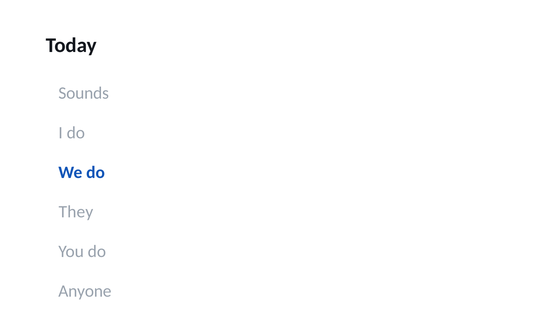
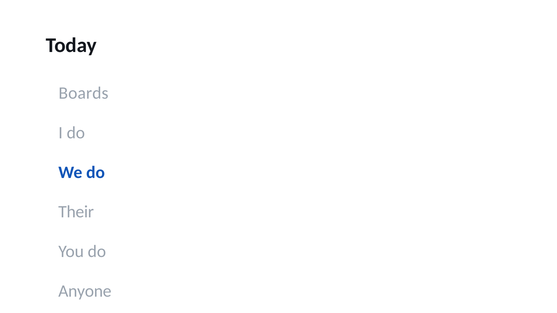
Sounds: Sounds -> Boards (83, 93)
They: They -> Their (76, 212)
